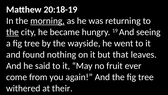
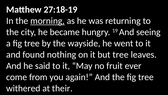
20:18-19: 20:18-19 -> 27:18-19 (61, 10)
the underline: present -> none (13, 32)
but that: that -> tree (121, 54)
